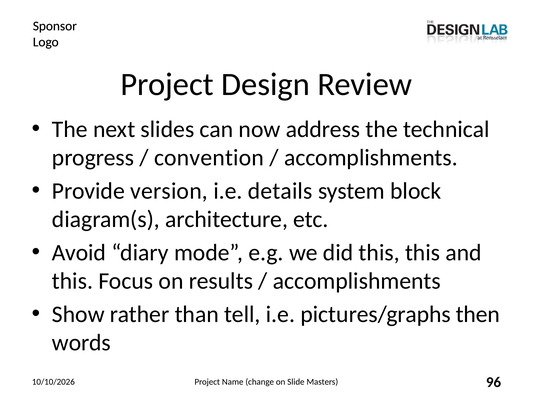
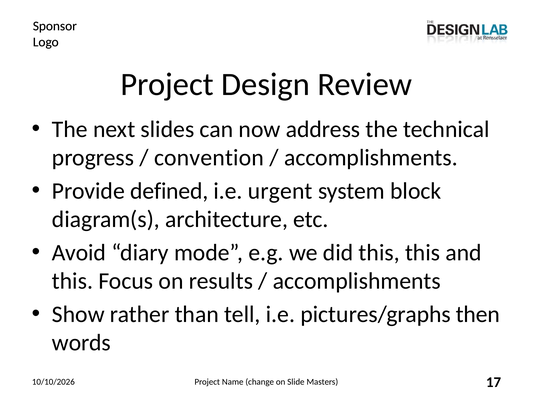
version: version -> defined (169, 191)
details: details -> urgent (280, 191)
96: 96 -> 17 (494, 382)
